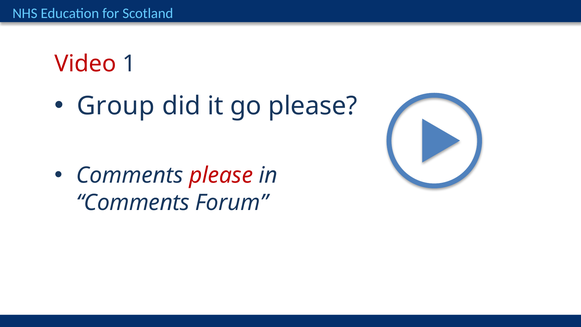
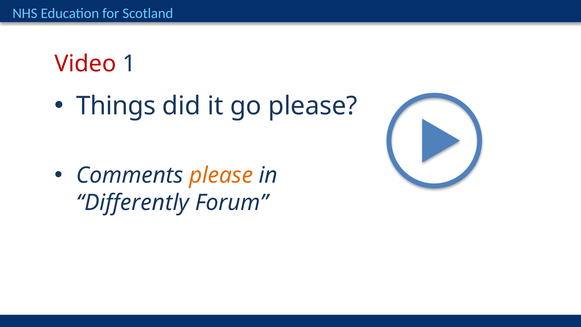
Group: Group -> Things (116, 106)
please colour: red -> orange (221, 175)
Comments: Comments -> Differently (133, 203)
